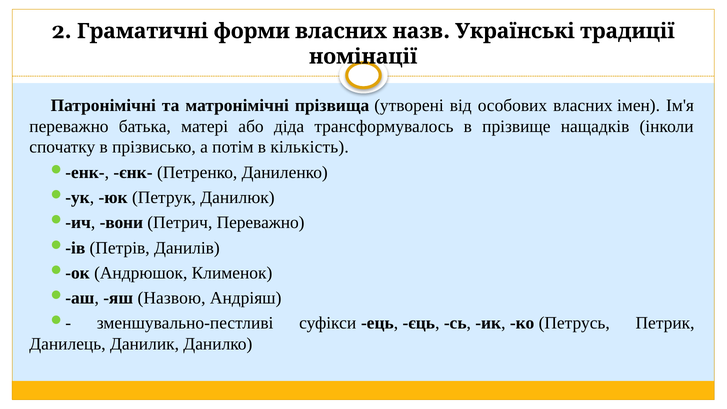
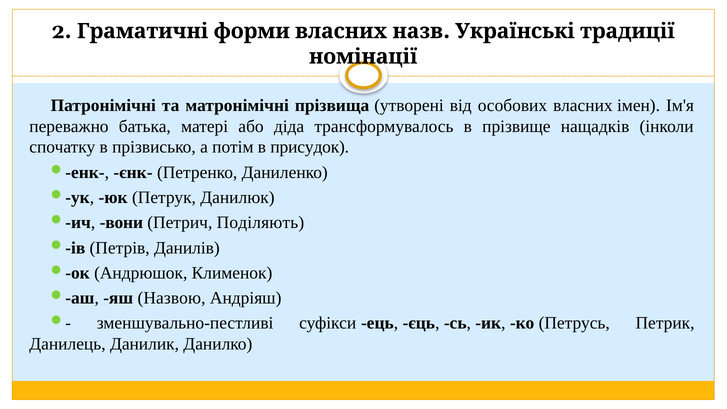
кількість: кількість -> присудок (310, 147)
Петрич Переважно: Переважно -> Поділяють (260, 223)
